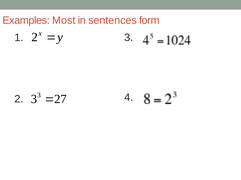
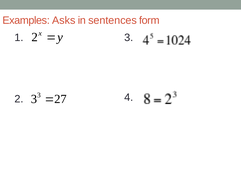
Most: Most -> Asks (64, 20)
